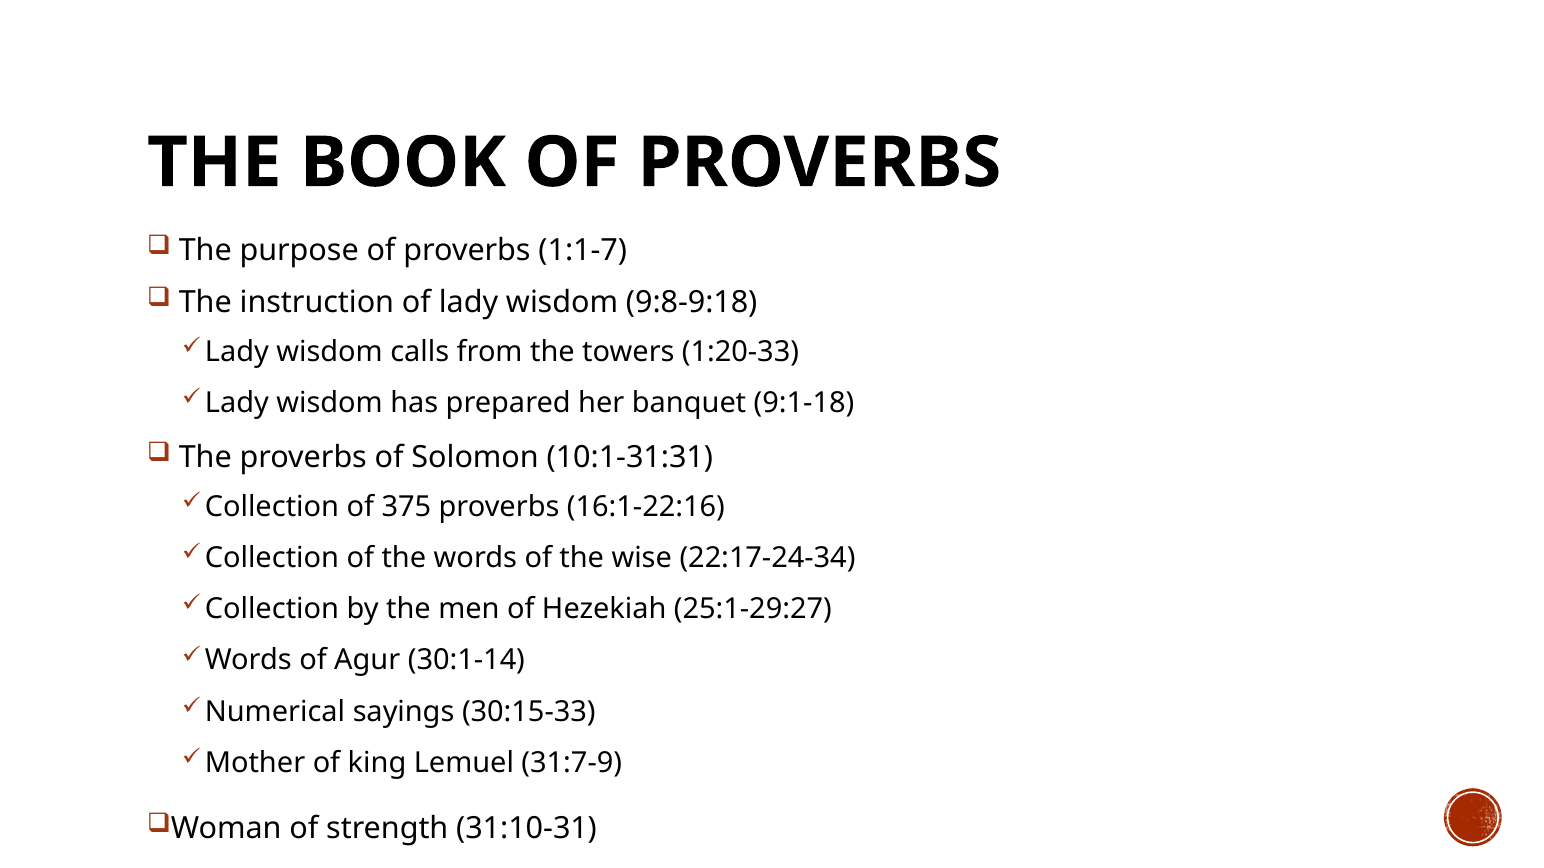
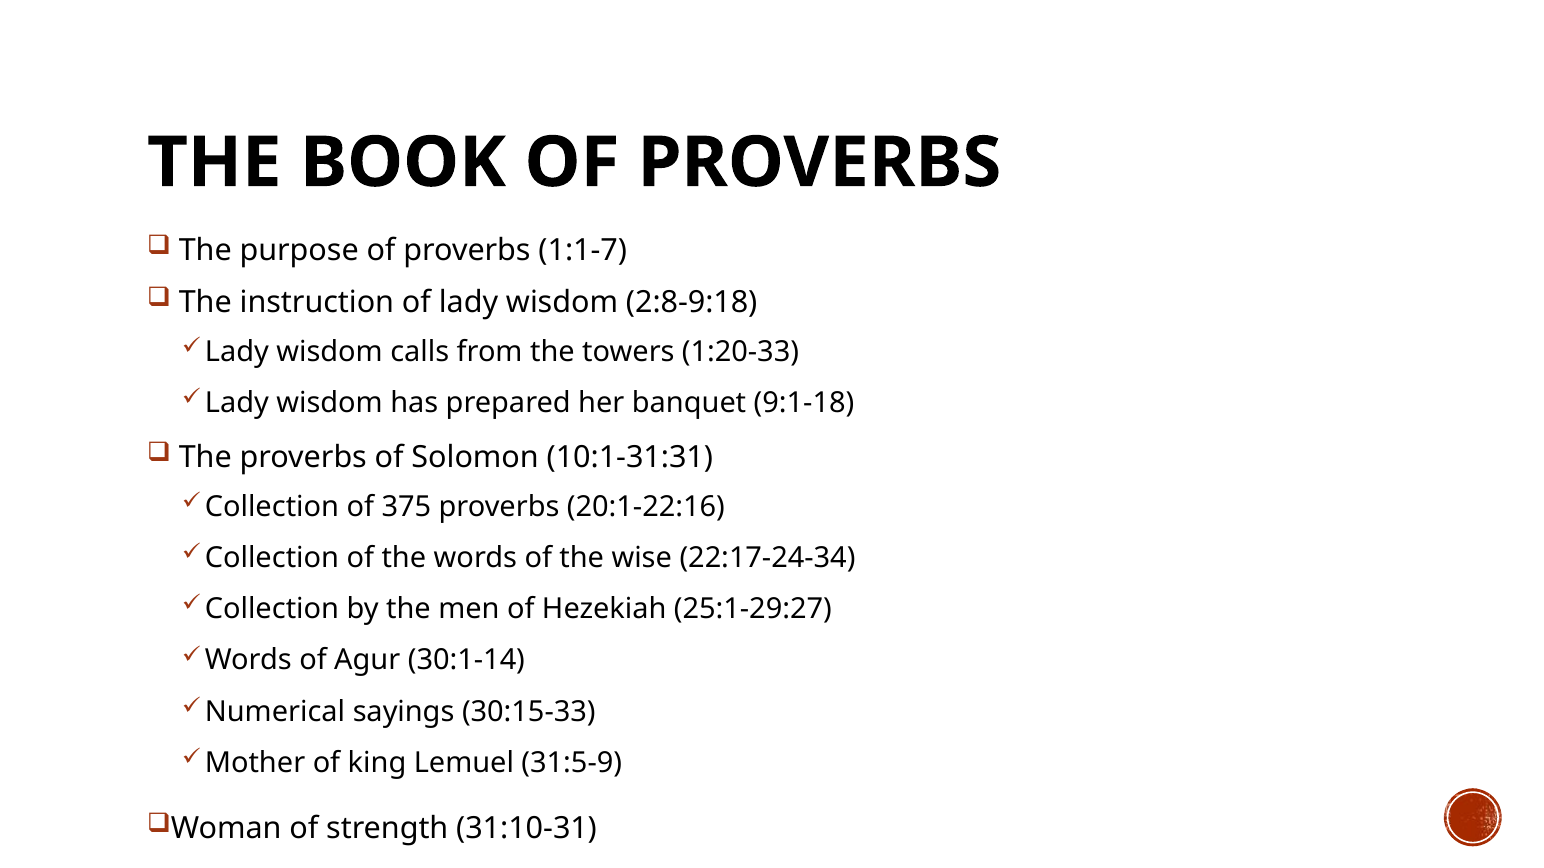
9:8-9:18: 9:8-9:18 -> 2:8-9:18 (692, 302)
16:1-22:16: 16:1-22:16 -> 20:1-22:16 (646, 507)
31:7-9: 31:7-9 -> 31:5-9 (572, 763)
